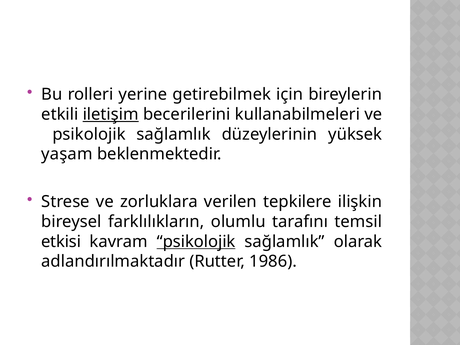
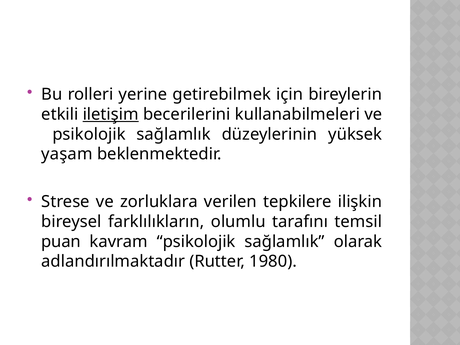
etkisi: etkisi -> puan (61, 242)
psikolojik underline: present -> none (196, 242)
1986: 1986 -> 1980 (273, 261)
